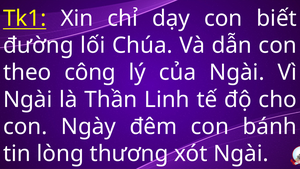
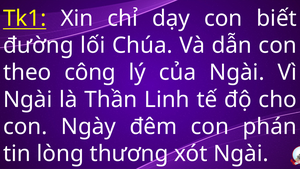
bánh: bánh -> phán (270, 126)
